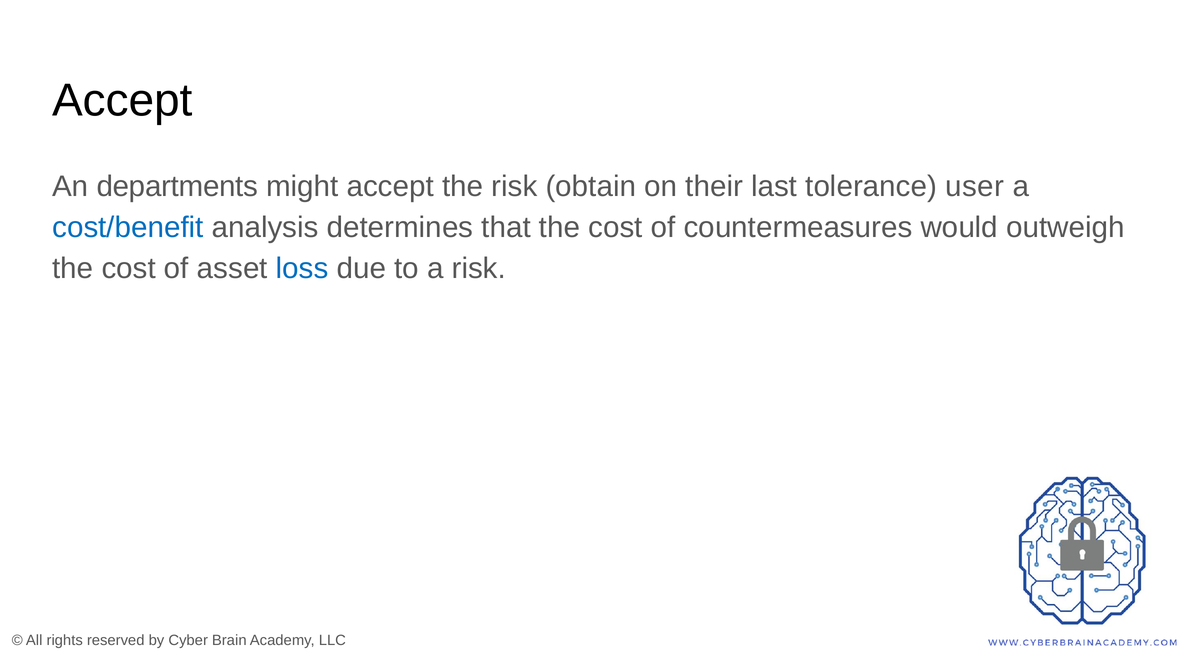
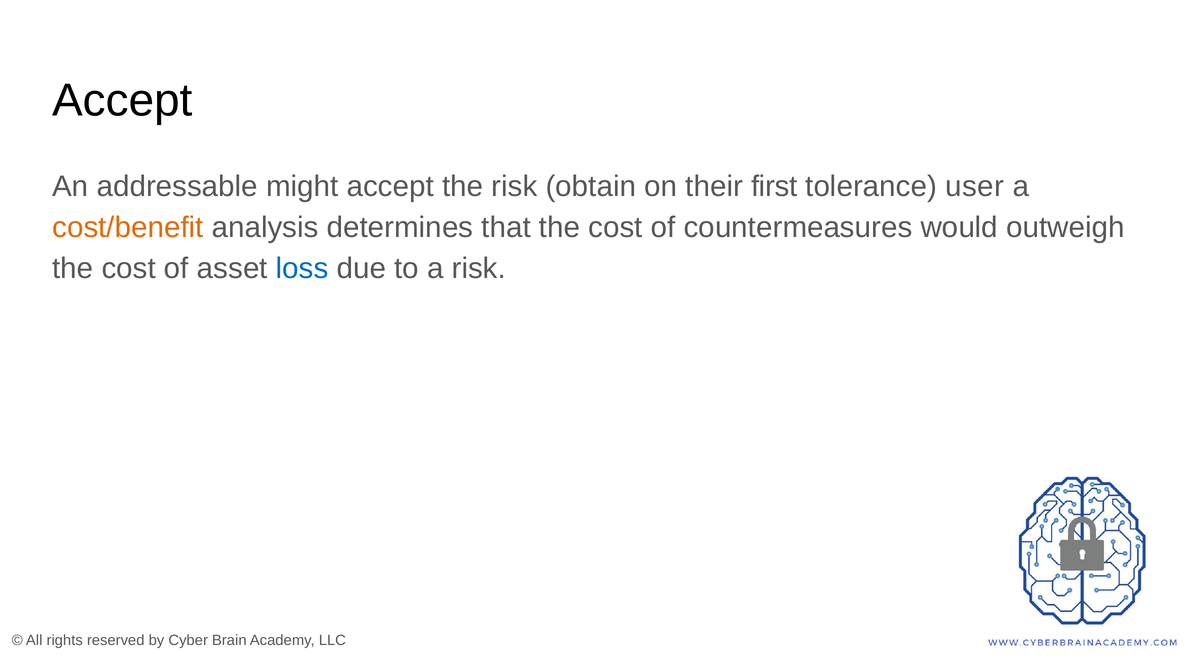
departments: departments -> addressable (177, 186)
last: last -> first (774, 186)
cost/benefit colour: blue -> orange (128, 227)
